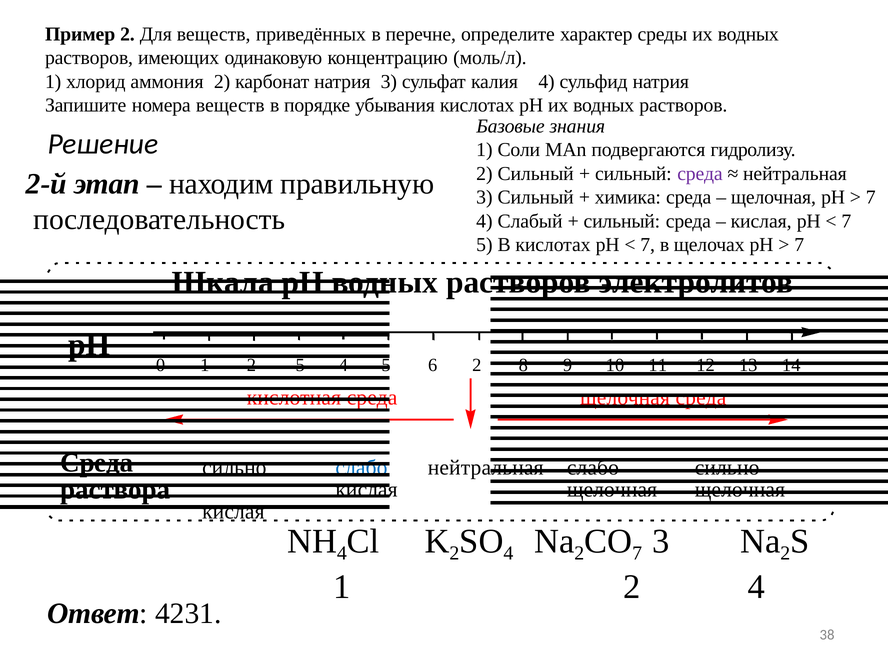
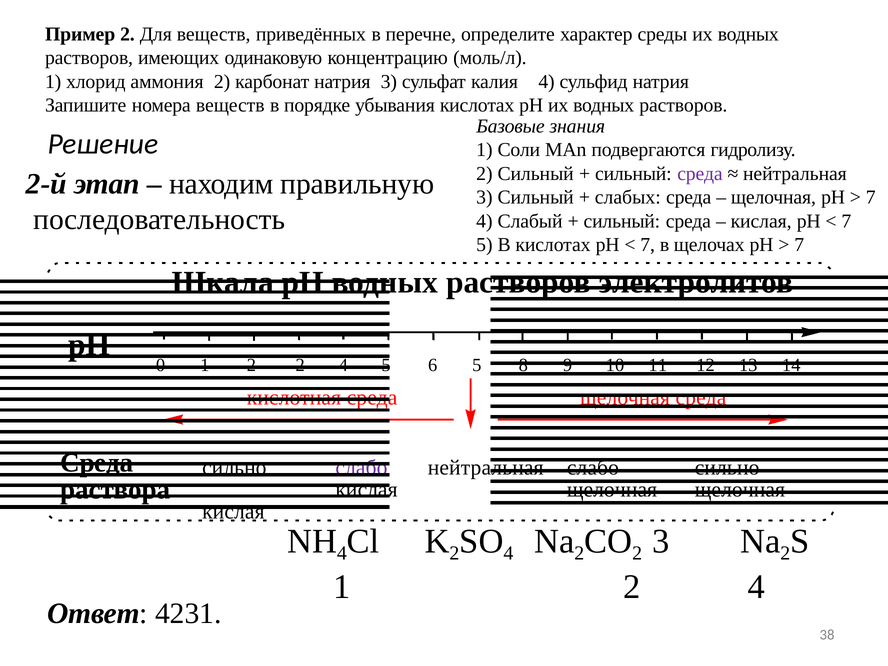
химика: химика -> слабых (628, 197)
2 5: 5 -> 2 (300, 365)
6 2: 2 -> 5 (477, 365)
слабо colour: blue -> purple (361, 468)
7: 7 -> 2 (637, 553)
